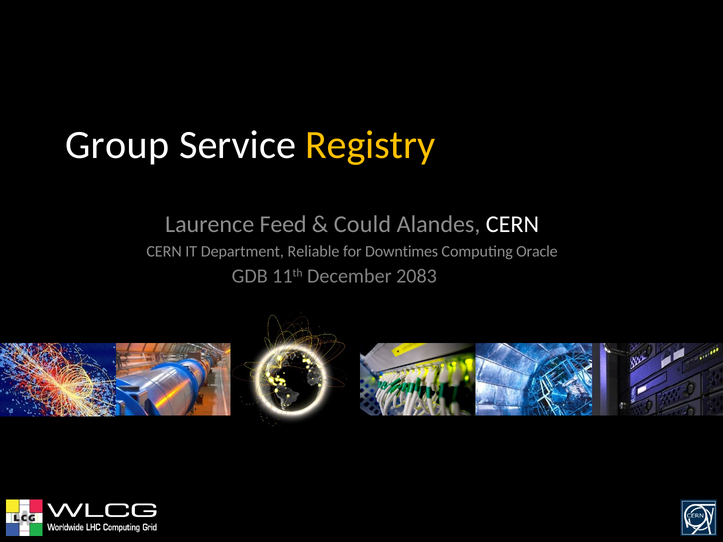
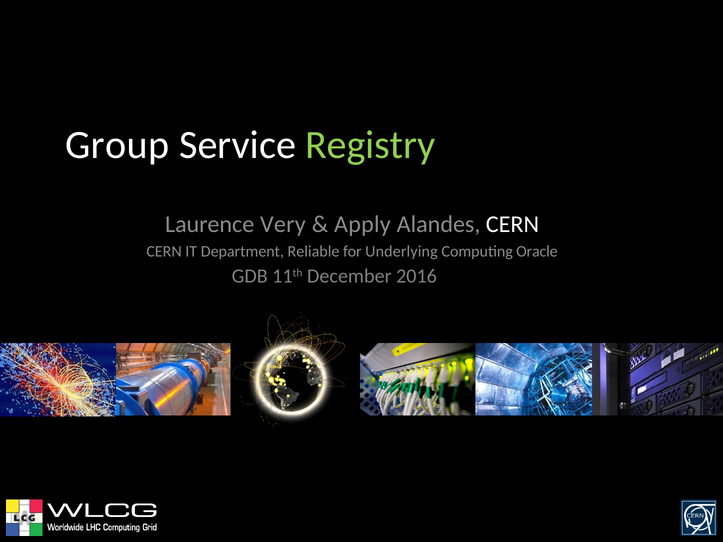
Registry colour: yellow -> light green (370, 145)
Feed: Feed -> Very (283, 225)
Could: Could -> Apply (362, 225)
Downtimes: Downtimes -> Underlying (401, 251)
2083: 2083 -> 2016 (417, 276)
